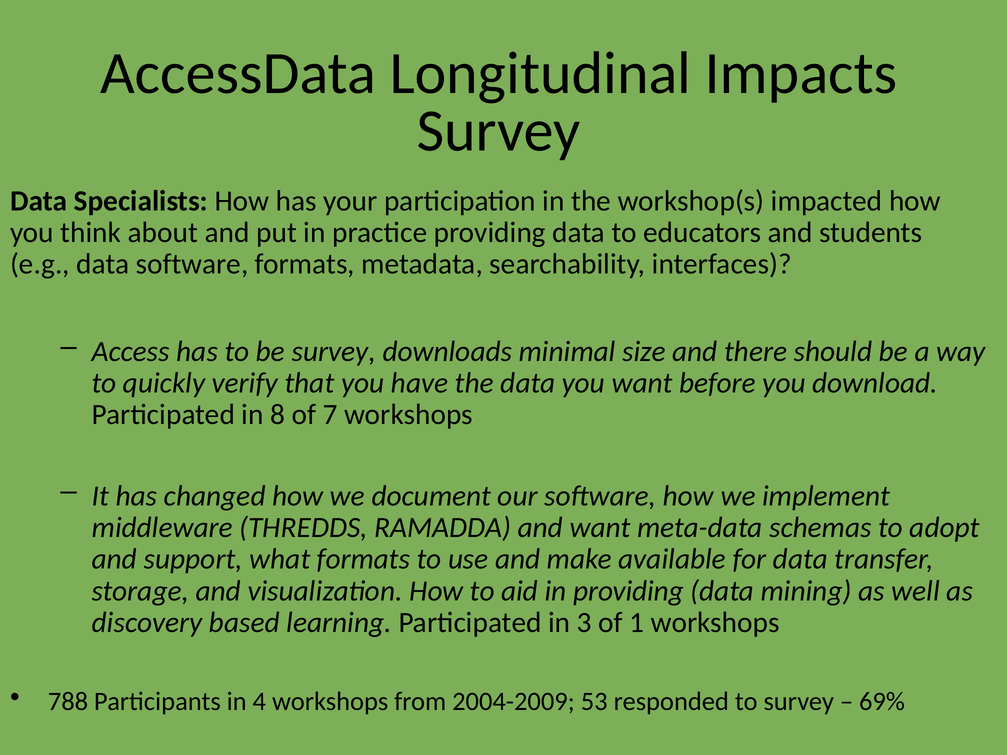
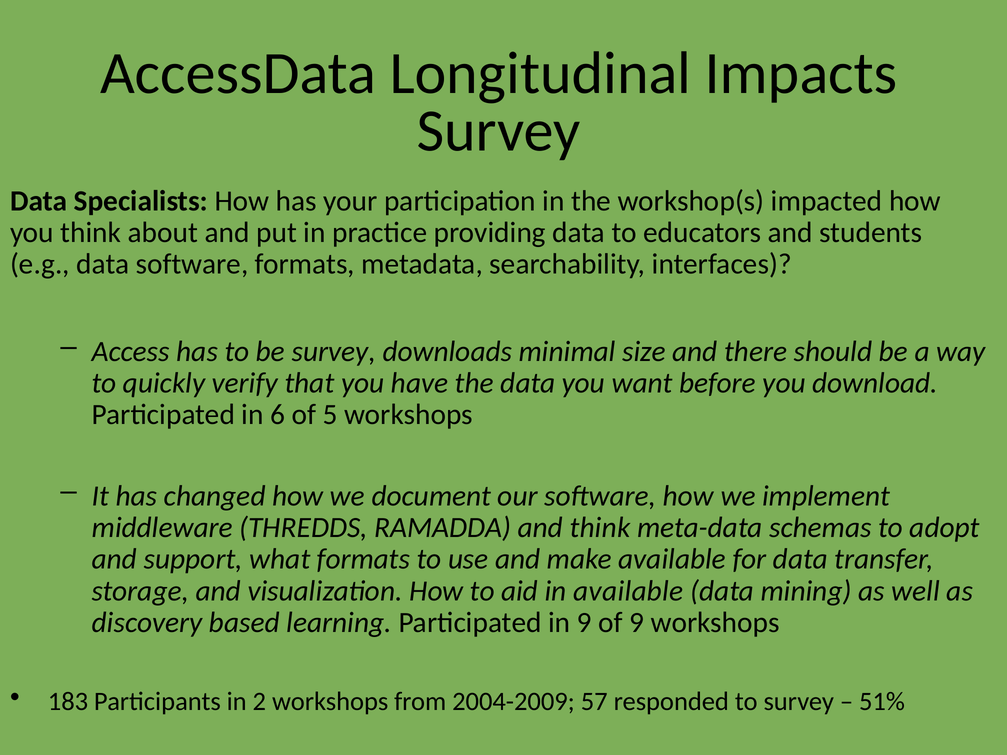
8: 8 -> 6 (278, 415)
7: 7 -> 5 (330, 415)
and want: want -> think (600, 528)
in providing: providing -> available (628, 591)
in 3: 3 -> 9 (584, 623)
of 1: 1 -> 9 (637, 623)
788: 788 -> 183 (68, 701)
4: 4 -> 2 (259, 701)
53: 53 -> 57 (594, 701)
69%: 69% -> 51% (882, 701)
